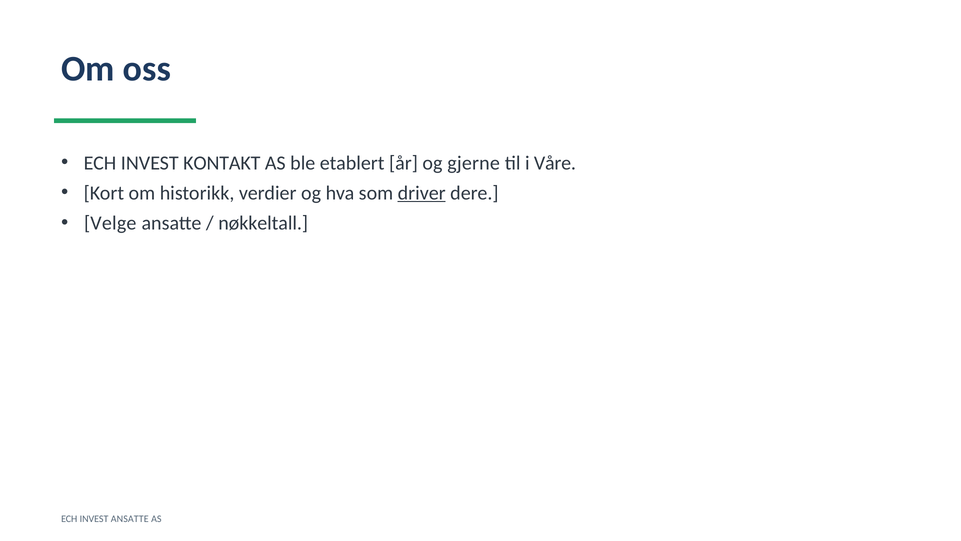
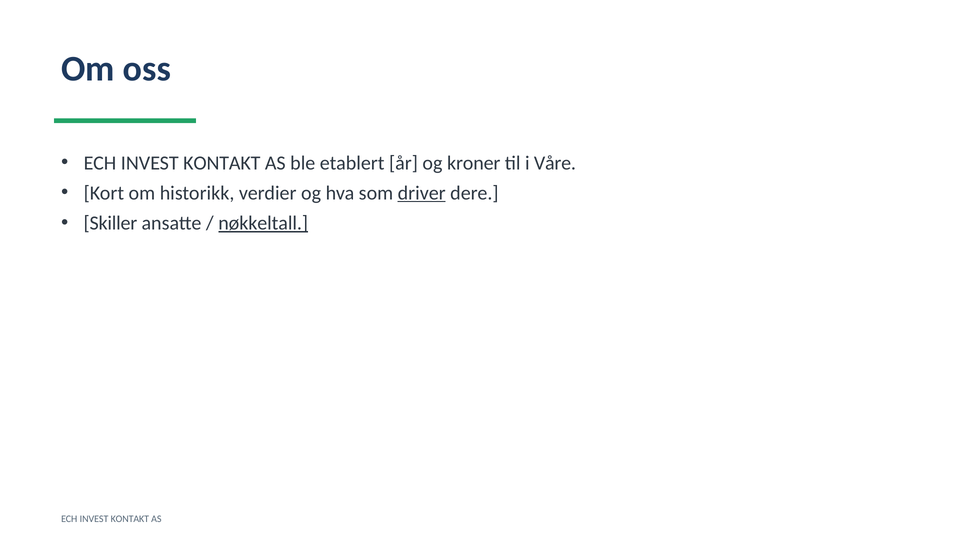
gjerne: gjerne -> kroner (474, 163)
Velge: Velge -> Skiller (110, 223)
nøkkeltall underline: none -> present (263, 223)
ANSATTE: ANSATTE -> KONTAKT (130, 519)
